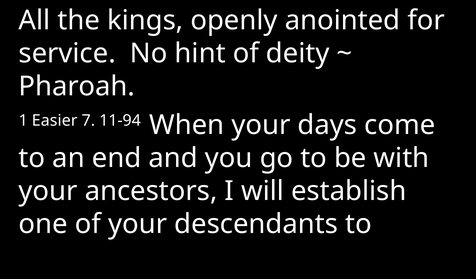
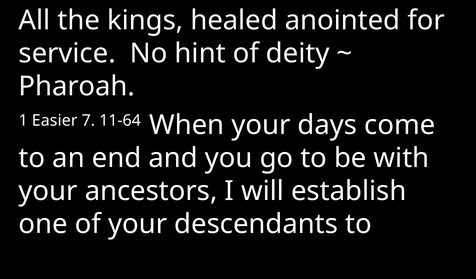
openly: openly -> healed (234, 20)
11-94: 11-94 -> 11-64 (120, 120)
